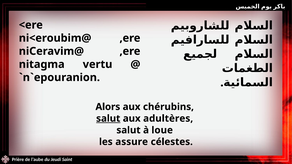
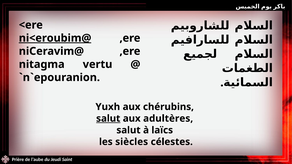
ni<eroubim@ underline: none -> present (55, 38)
Alors: Alors -> Yuxh (108, 107)
loue: loue -> laïcs (162, 130)
assure: assure -> siècles (132, 142)
